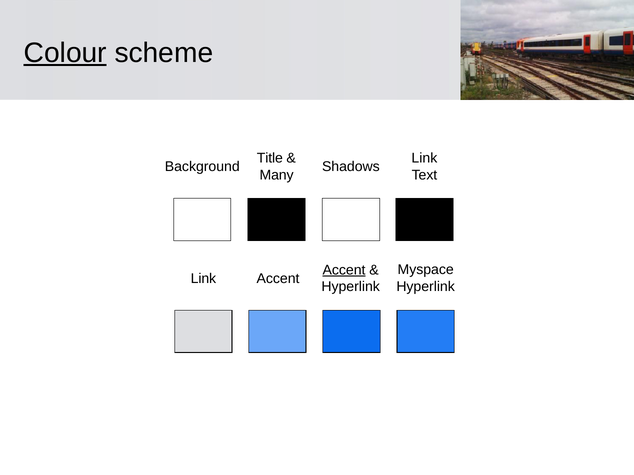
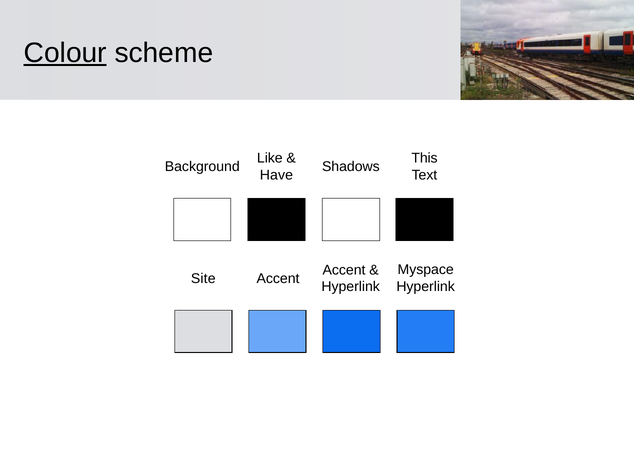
Title: Title -> Like (270, 158)
Link: Link -> This (425, 158)
Many: Many -> Have (276, 175)
Accent underline: present -> none (344, 270)
Link: Link -> Site (203, 279)
